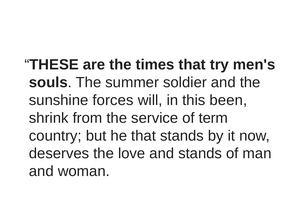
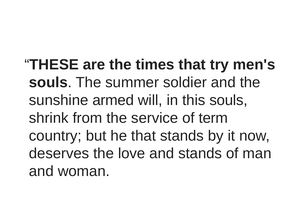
forces: forces -> armed (113, 101)
this been: been -> souls (229, 101)
